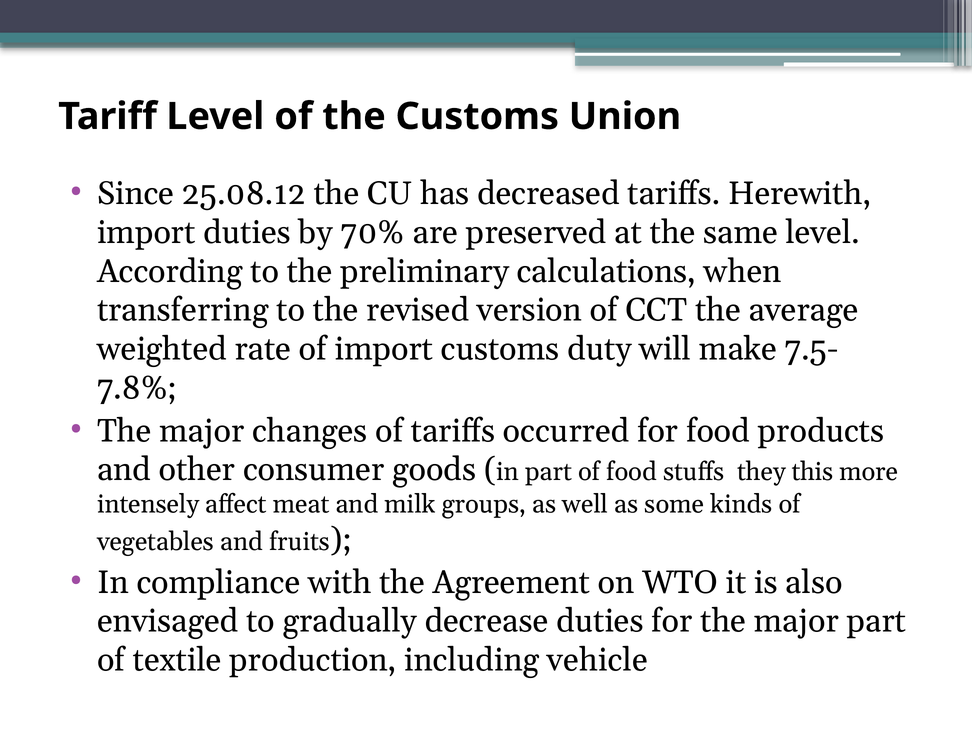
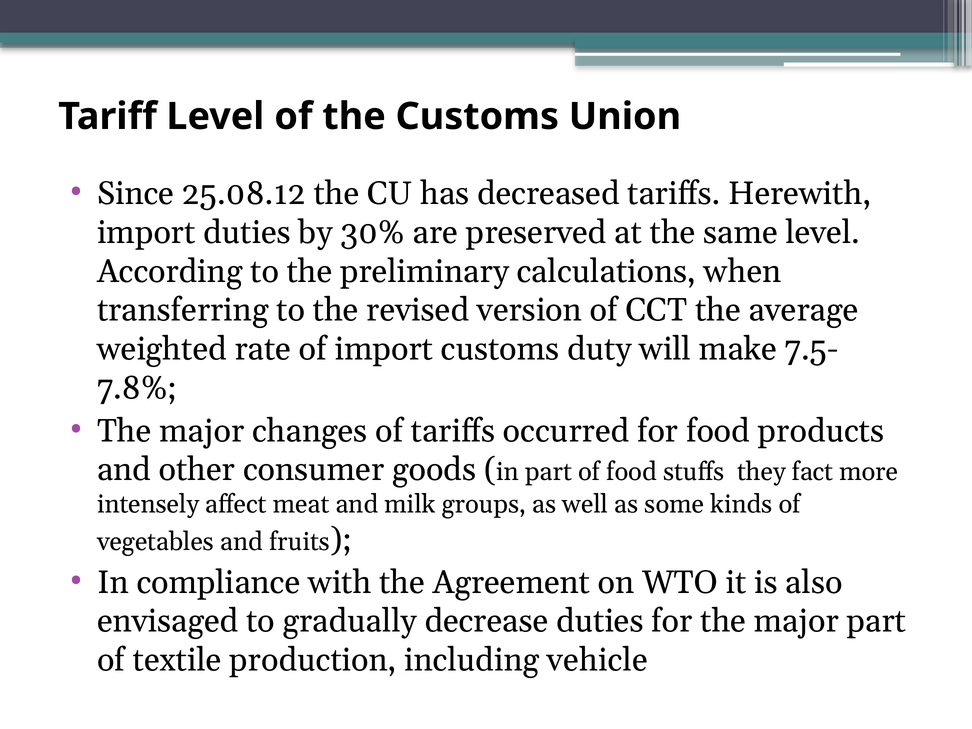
70%: 70% -> 30% (373, 232)
this: this -> fact (812, 472)
